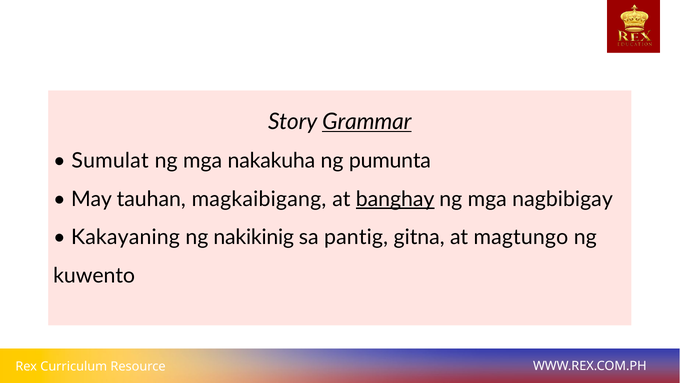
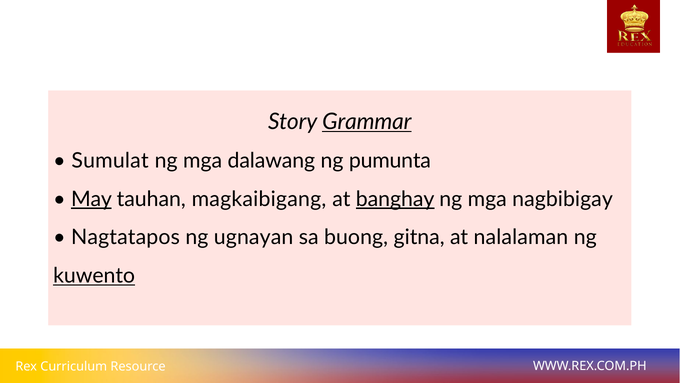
nakakuha: nakakuha -> dalawang (271, 161)
May underline: none -> present (91, 199)
Kakayaning: Kakayaning -> Nagtatapos (125, 237)
nakikinig: nakikinig -> ugnayan (254, 237)
pantig: pantig -> buong (356, 237)
magtungo: magtungo -> nalalaman (521, 237)
kuwento underline: none -> present (94, 276)
